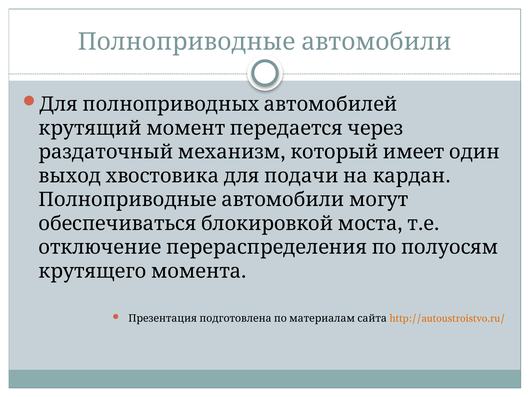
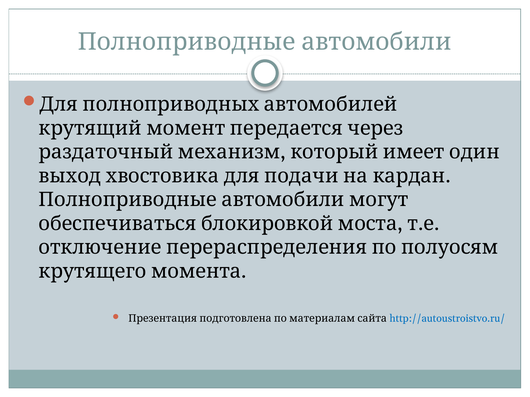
http://autoustroistvo.ru/ colour: orange -> blue (447, 319)
